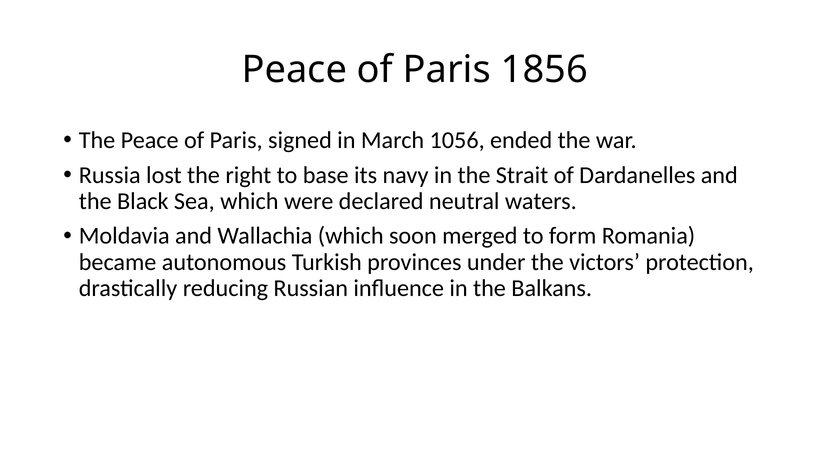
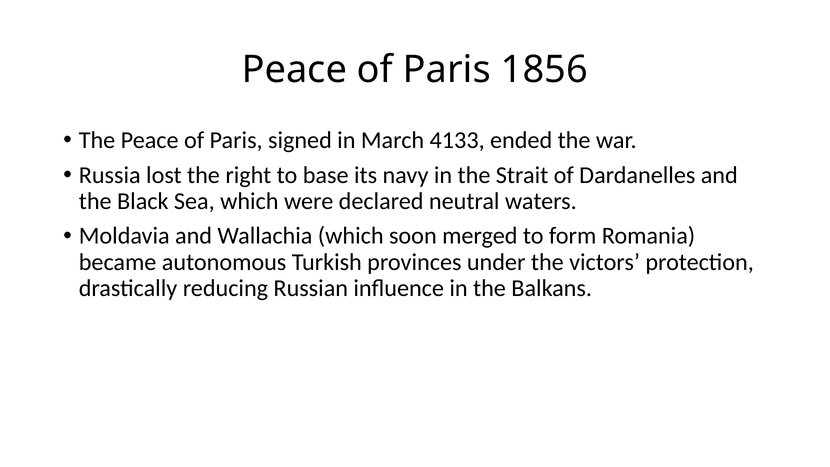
1056: 1056 -> 4133 (457, 140)
